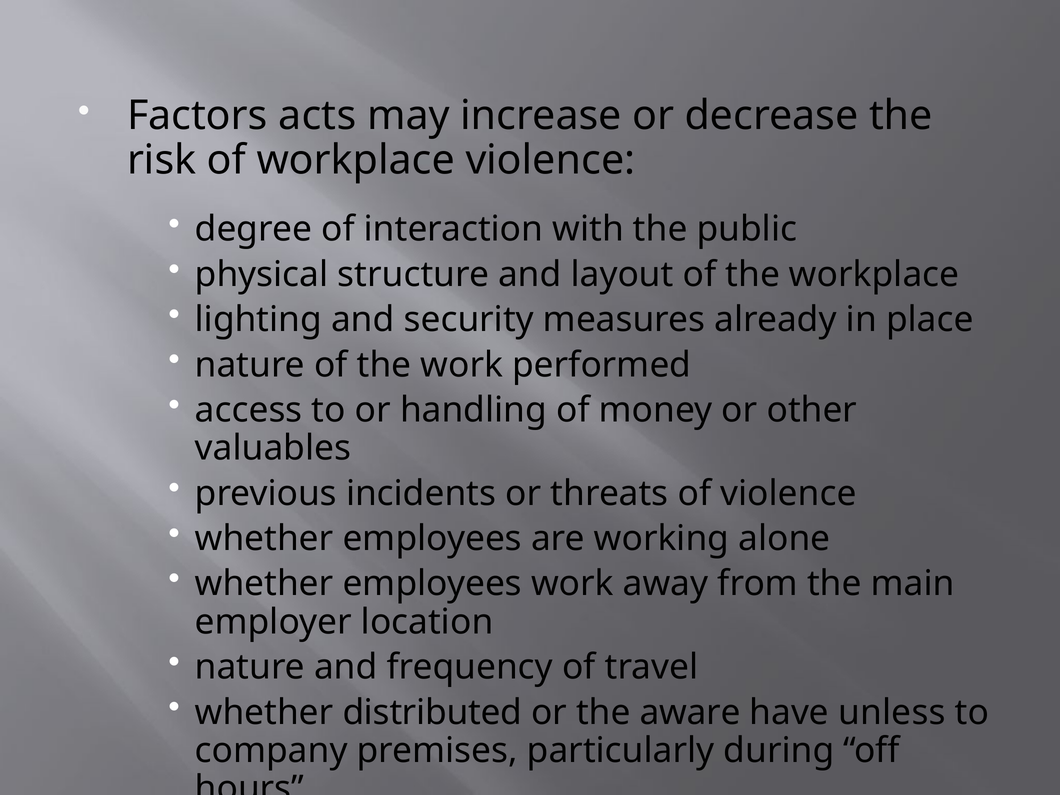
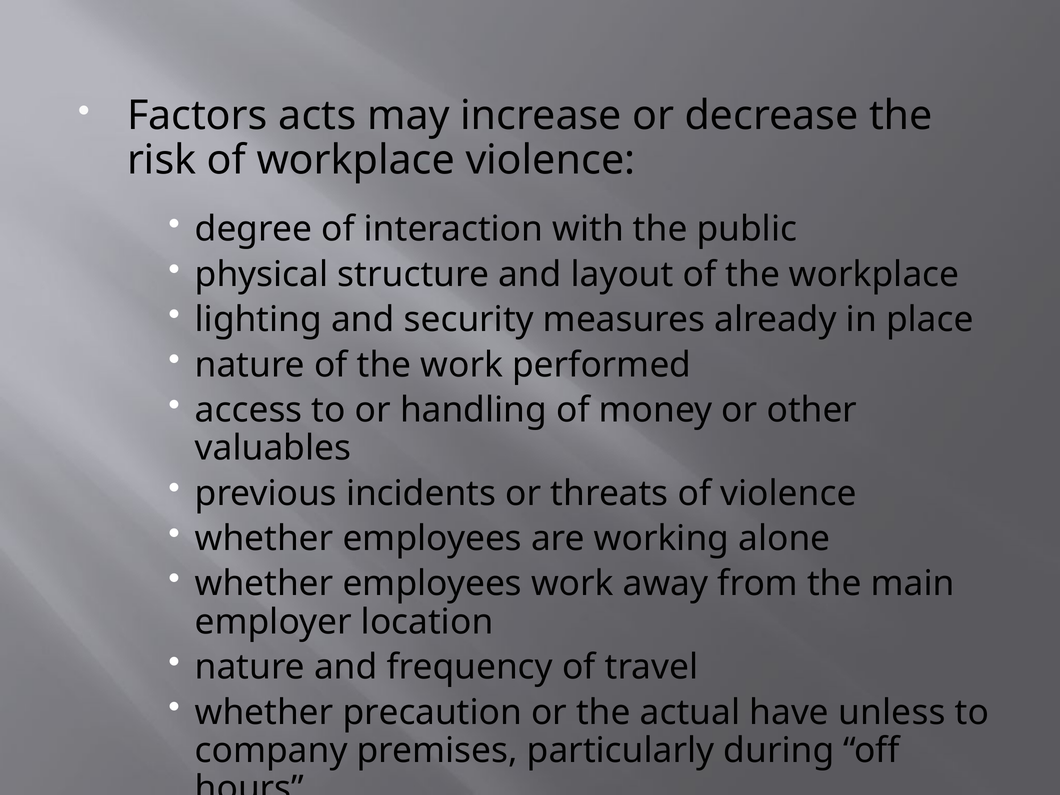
distributed: distributed -> precaution (432, 712)
aware: aware -> actual (690, 712)
